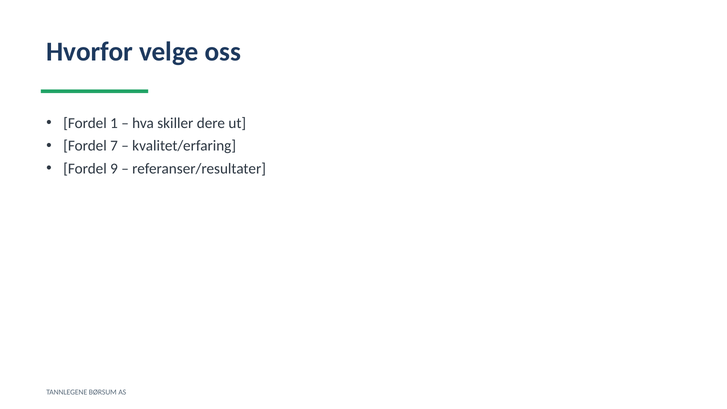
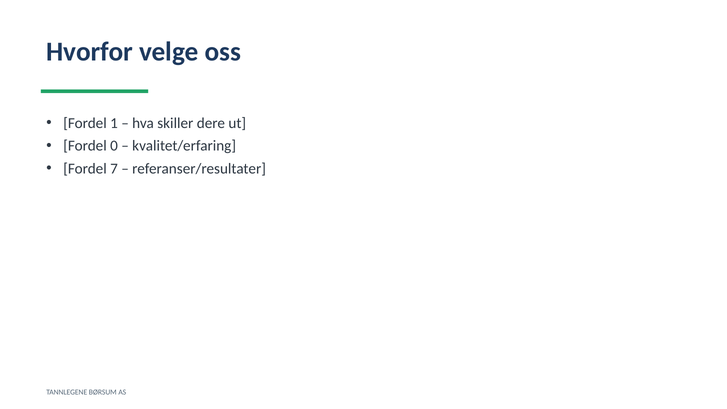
7: 7 -> 0 (114, 146)
9: 9 -> 7 (114, 169)
